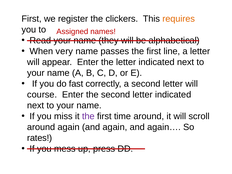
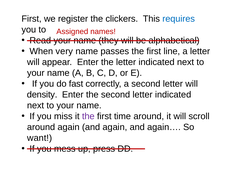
requires colour: orange -> blue (179, 19)
course: course -> density (42, 95)
rates: rates -> want (40, 138)
